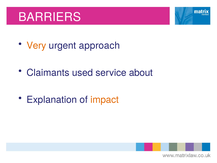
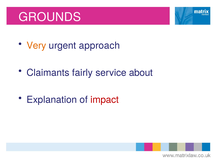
BARRIERS: BARRIERS -> GROUNDS (50, 17)
used: used -> fairly (82, 73)
impact colour: orange -> red (105, 100)
